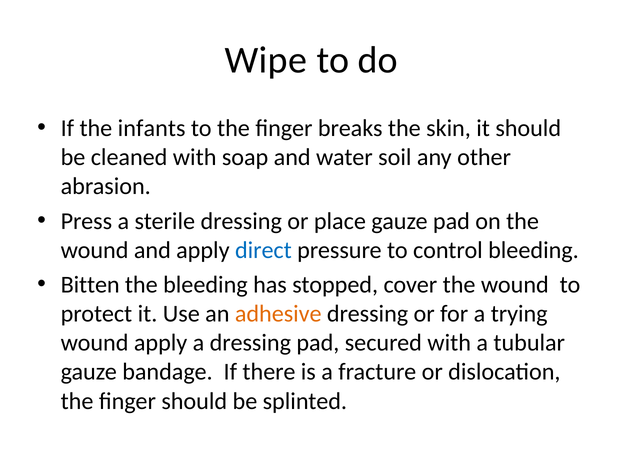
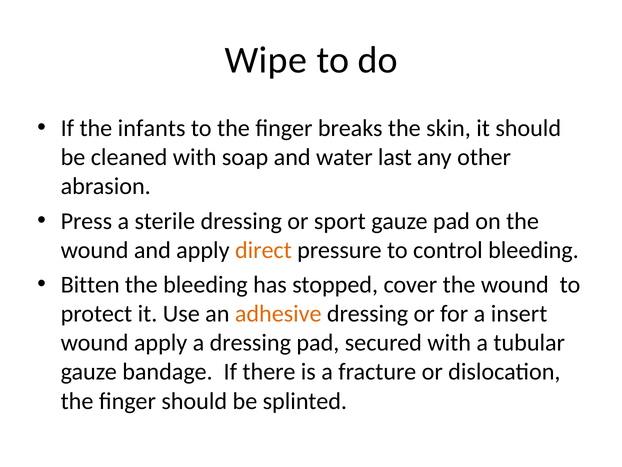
soil: soil -> last (395, 157)
place: place -> sport (340, 221)
direct colour: blue -> orange (263, 250)
trying: trying -> insert (519, 313)
